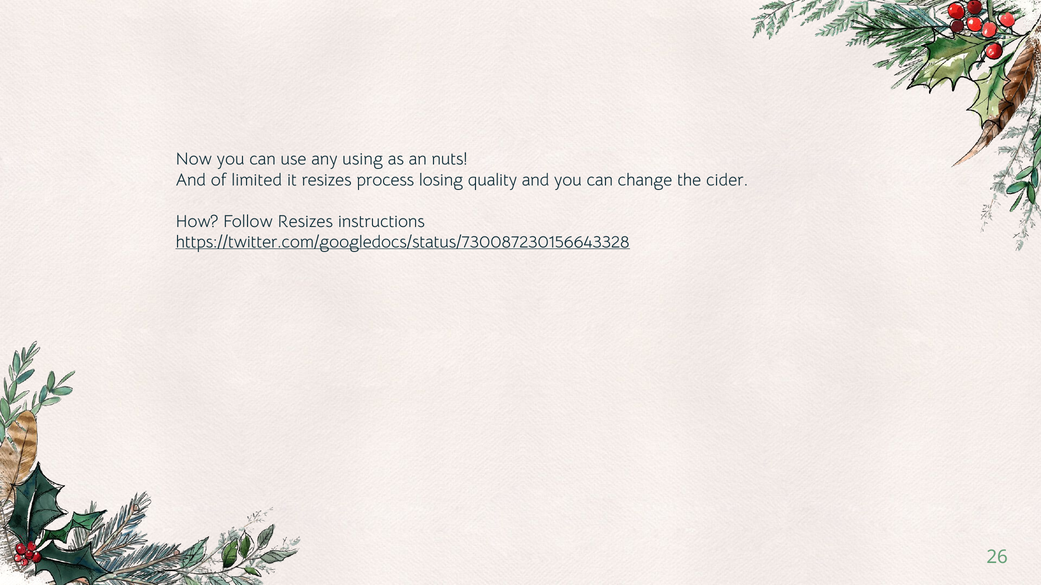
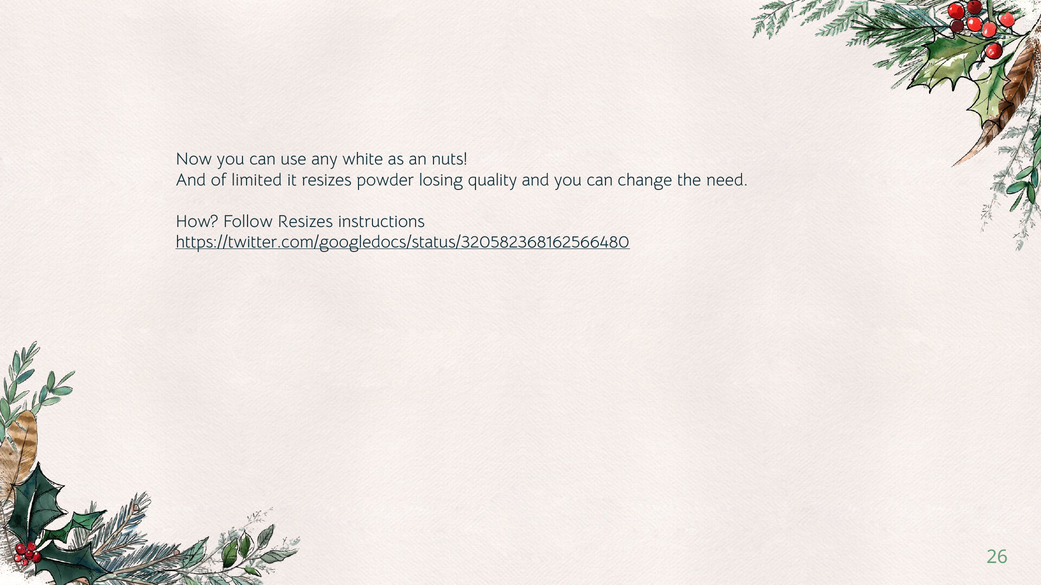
using: using -> white (363, 159)
process: process -> powder (385, 180)
cider: cider -> need (727, 180)
https://twitter.com/googledocs/status/730087230156643328: https://twitter.com/googledocs/status/730087230156643328 -> https://twitter.com/googledocs/status/320582368162566480 (403, 242)
